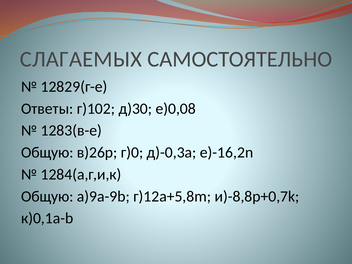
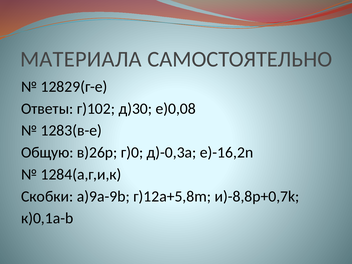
СЛАГАЕМЫХ: СЛАГАЕМЫХ -> МАТЕРИАЛА (81, 59)
Общую: Общую -> Скобки (47, 196)
